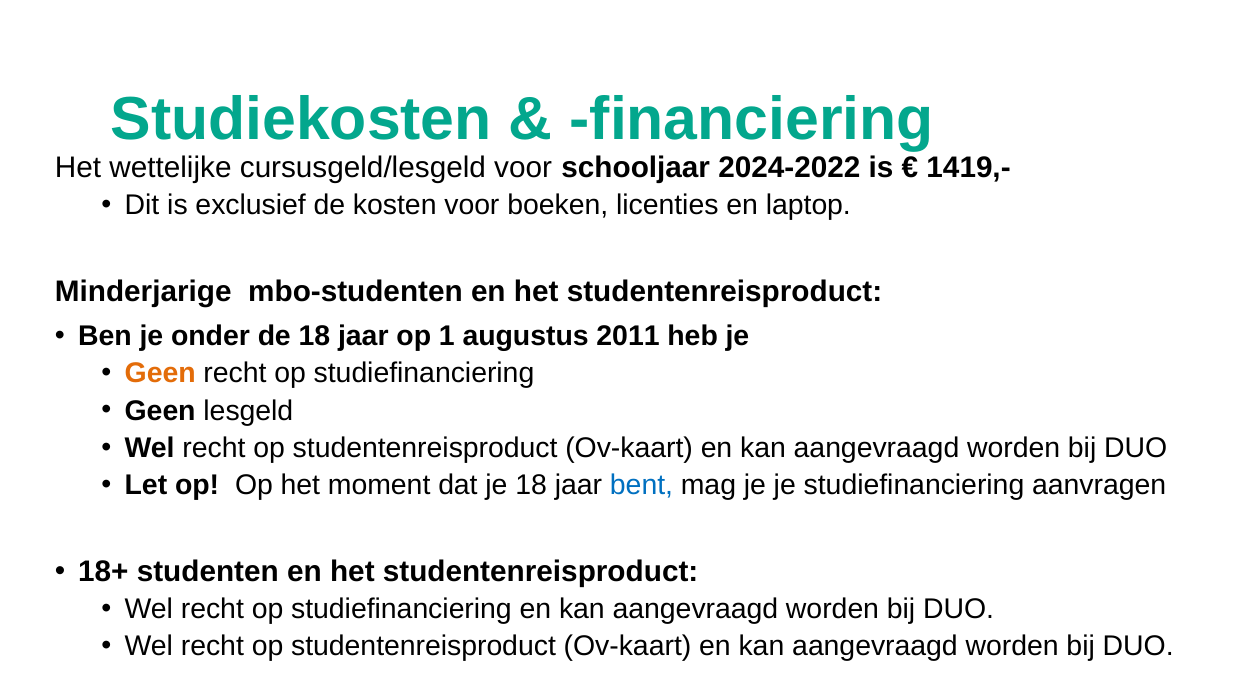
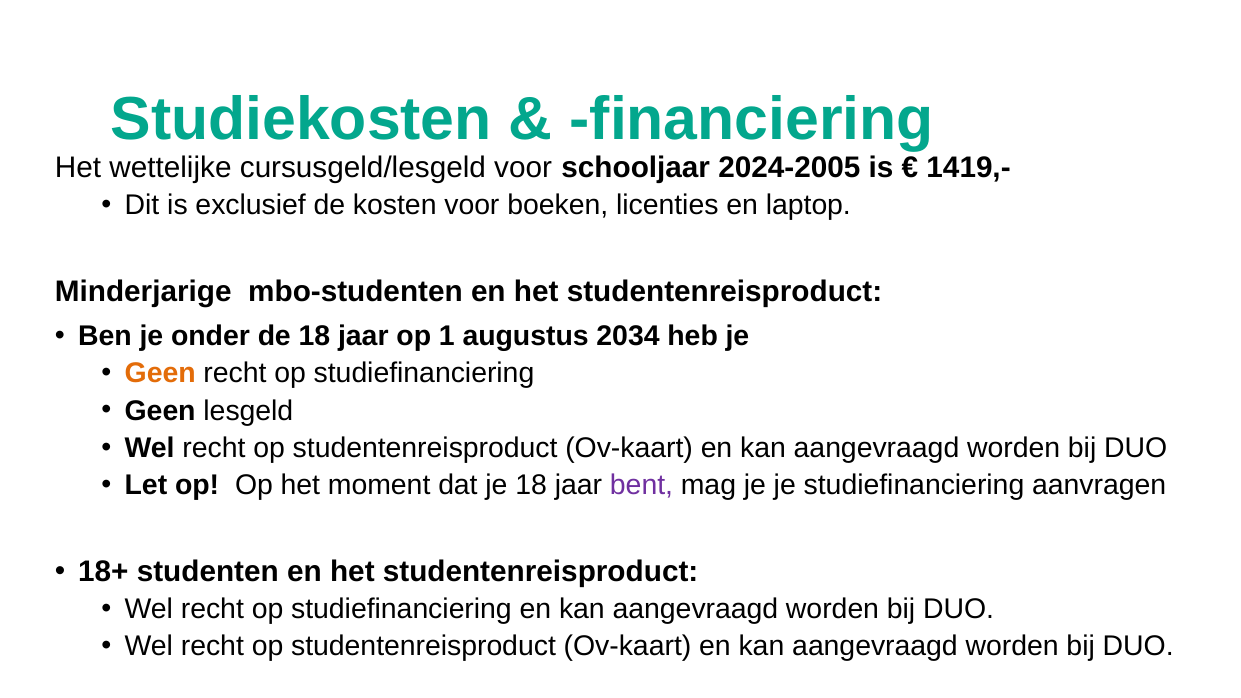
2024-2022: 2024-2022 -> 2024-2005 (789, 168)
2011: 2011 -> 2034 (628, 336)
bent colour: blue -> purple (641, 485)
